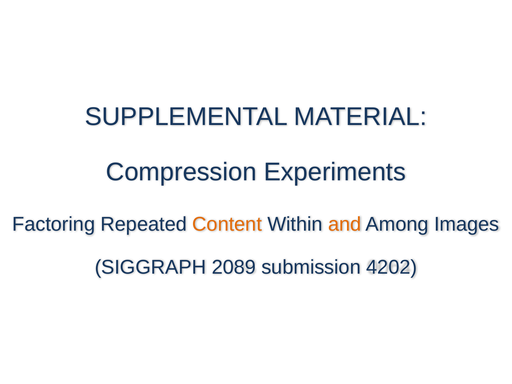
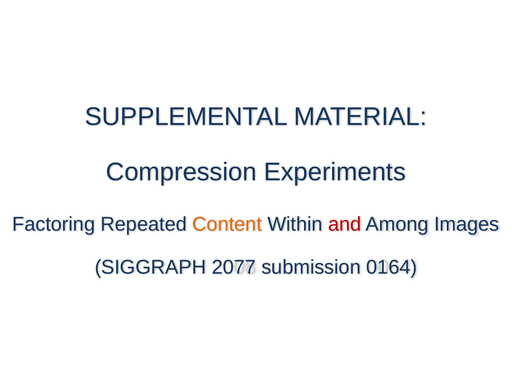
and colour: orange -> red (345, 224)
2089: 2089 -> 2077 (234, 267)
4202: 4202 -> 0164 (392, 267)
